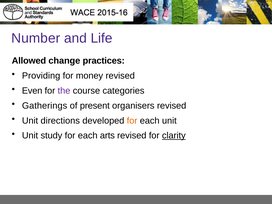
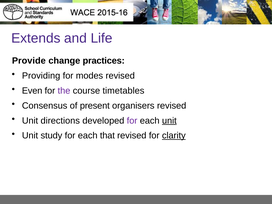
Number: Number -> Extends (36, 38)
Allowed: Allowed -> Provide (29, 61)
money: money -> modes (89, 76)
categories: categories -> timetables (123, 91)
Gatherings: Gatherings -> Consensus (45, 106)
for colour: orange -> purple (132, 121)
unit underline: none -> present (169, 121)
arts: arts -> that (107, 136)
